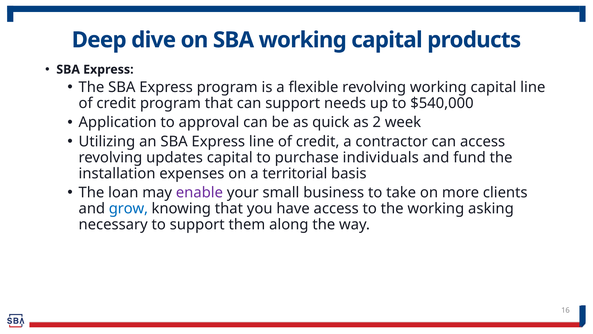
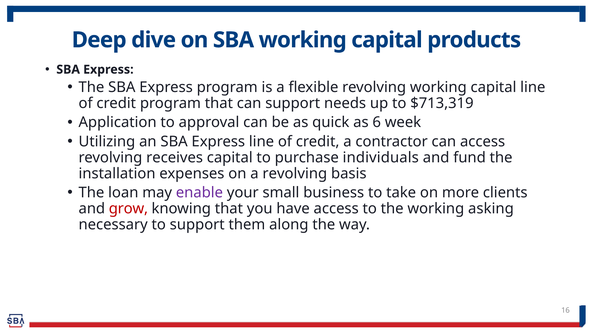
$540,000: $540,000 -> $713,319 (442, 103)
2: 2 -> 6 (377, 122)
updates: updates -> receives (175, 157)
a territorial: territorial -> revolving (295, 173)
grow colour: blue -> red (128, 208)
